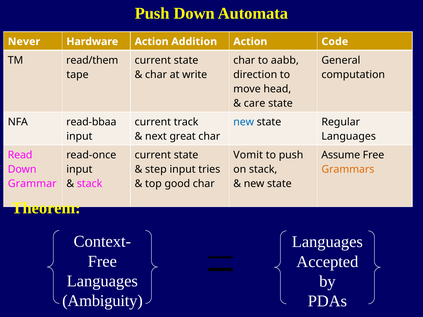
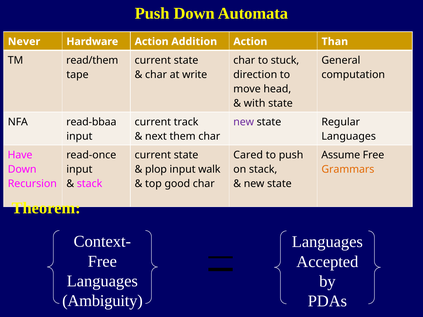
Code: Code -> Than (335, 42)
aabb: aabb -> stuck (285, 60)
care: care -> with (255, 103)
new colour: blue -> purple (244, 122)
great: great -> them (183, 136)
Read: Read -> Have (20, 155)
Vomit: Vomit -> Cared (248, 155)
step: step -> plop (156, 169)
tries: tries -> walk (209, 169)
Grammar: Grammar -> Recursion (32, 184)
